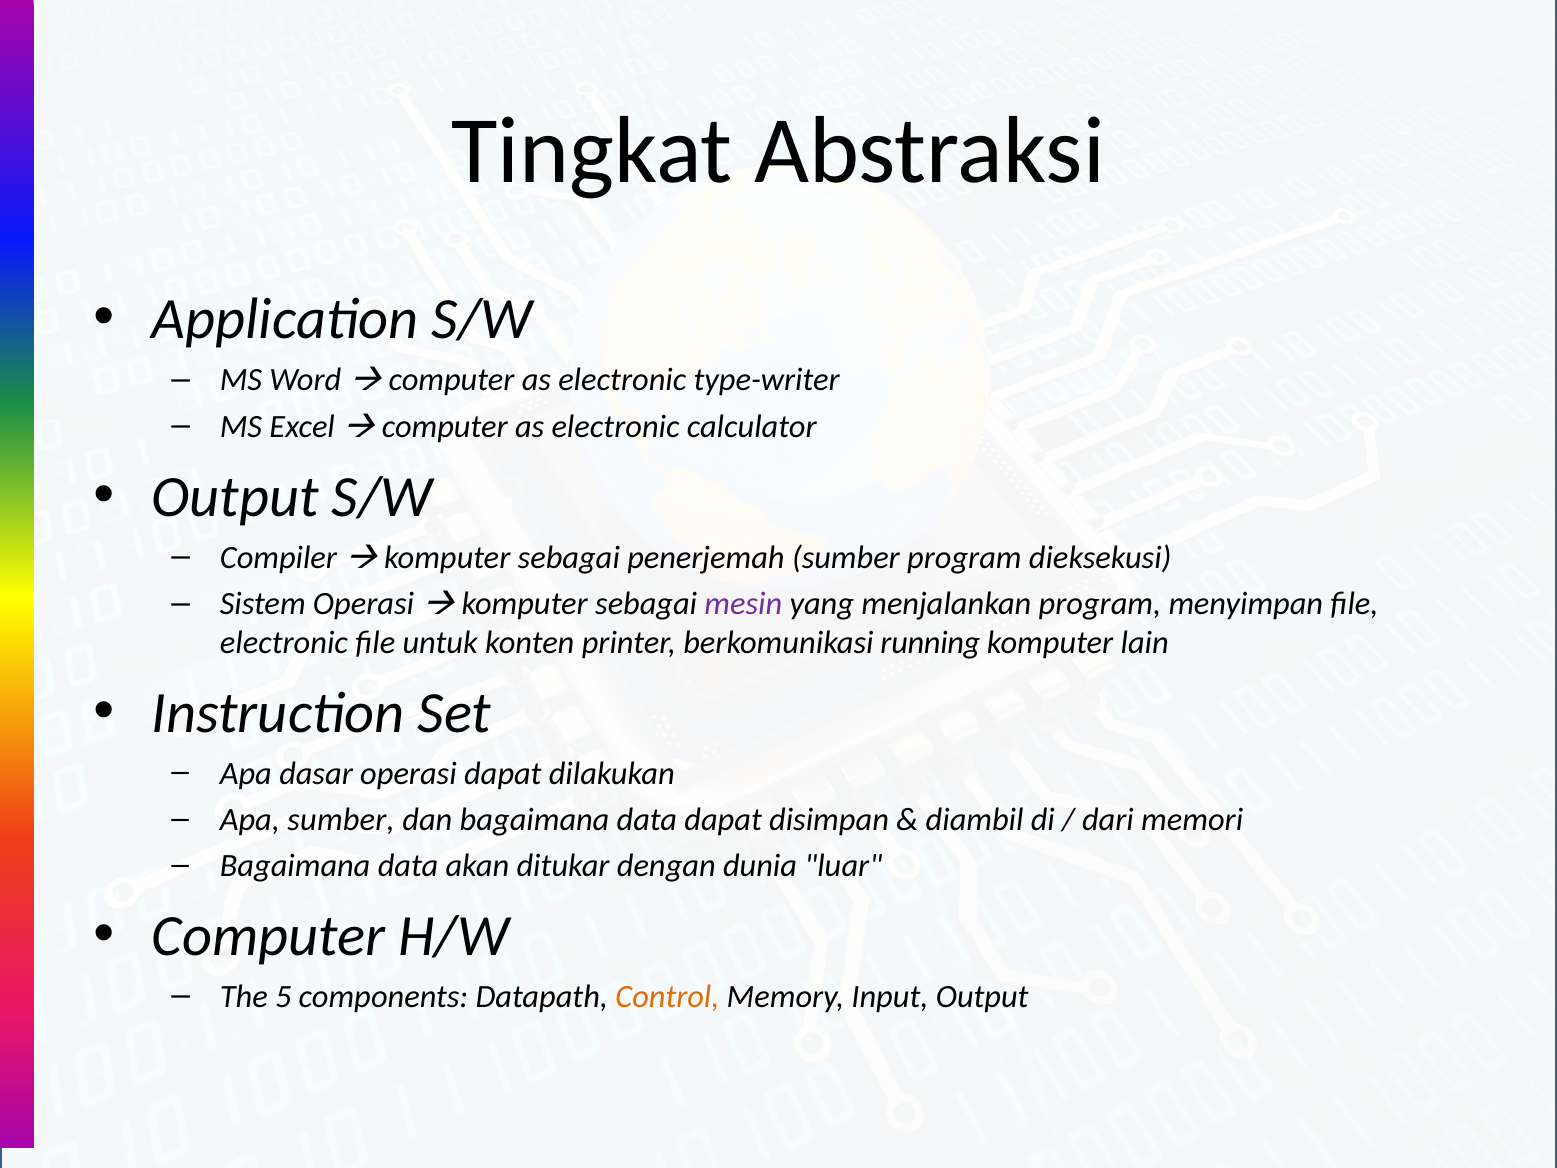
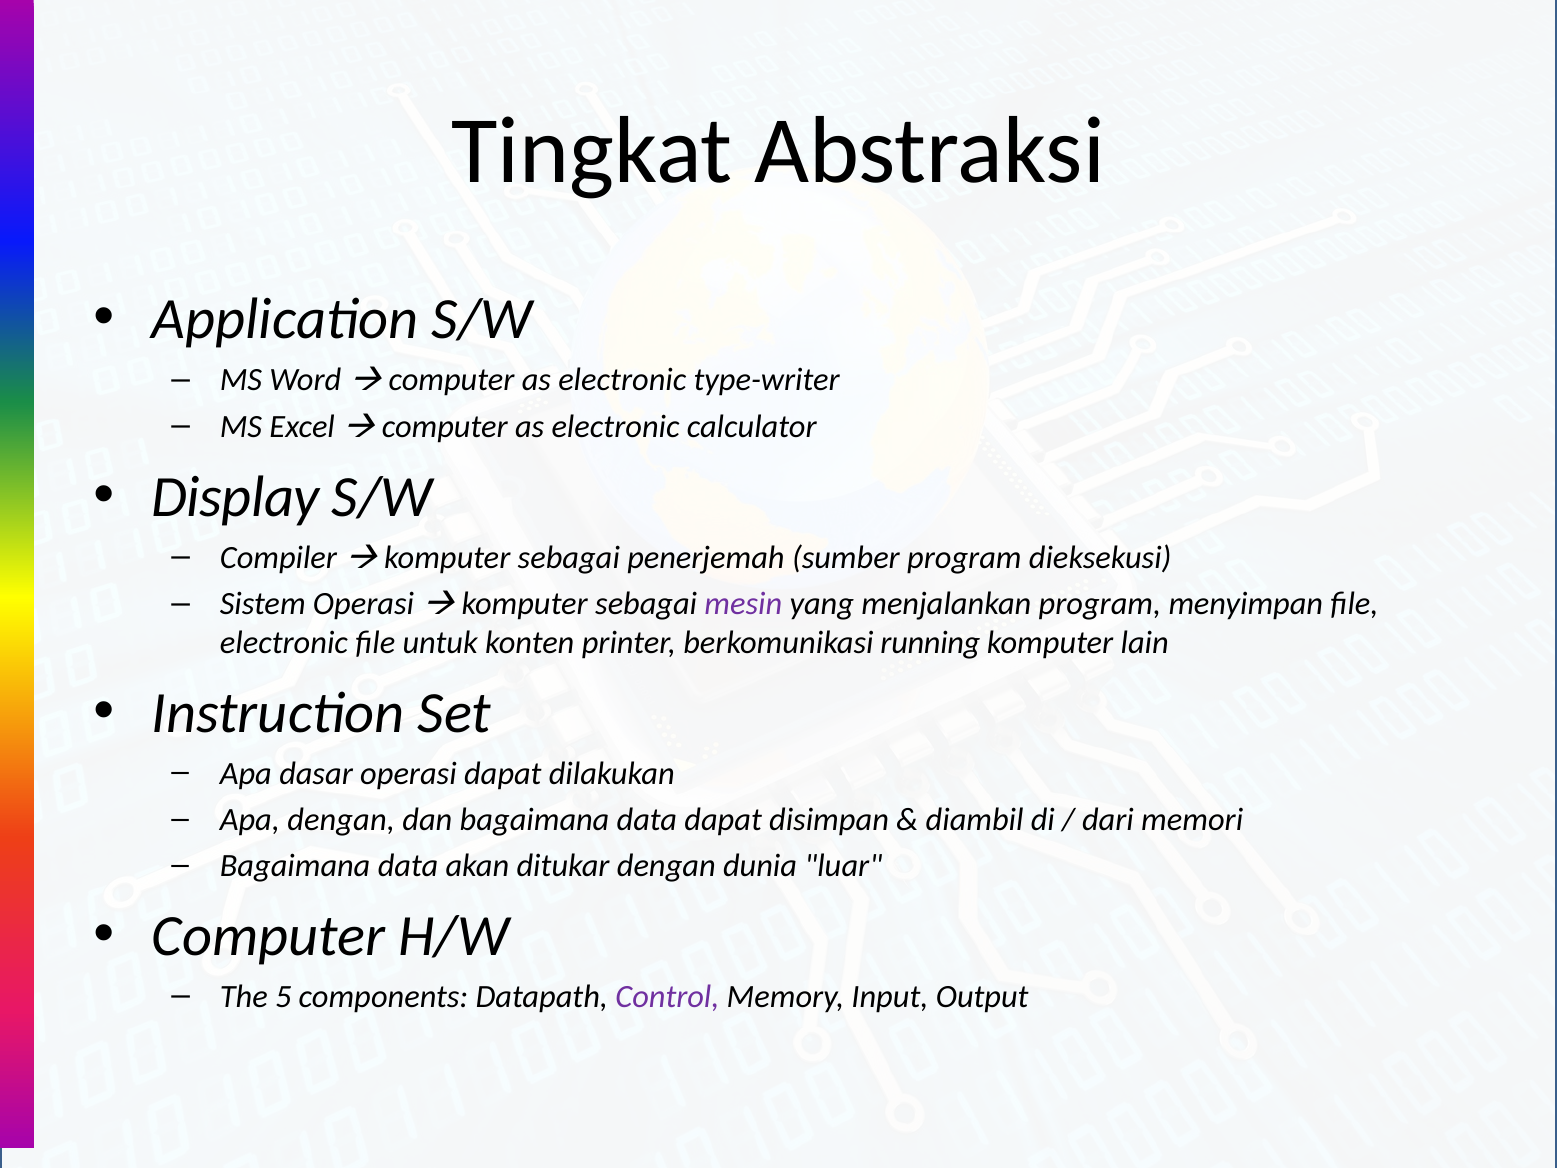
Output: Output -> Display (236, 497)
Apa sumber: sumber -> dengan (341, 819)
Control colour: orange -> purple (667, 996)
